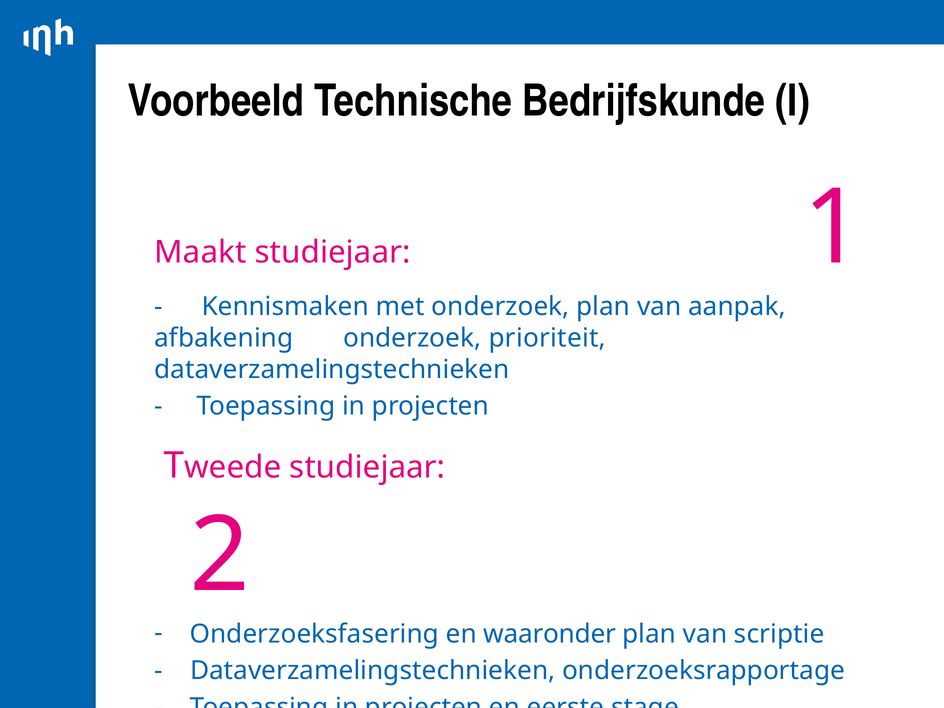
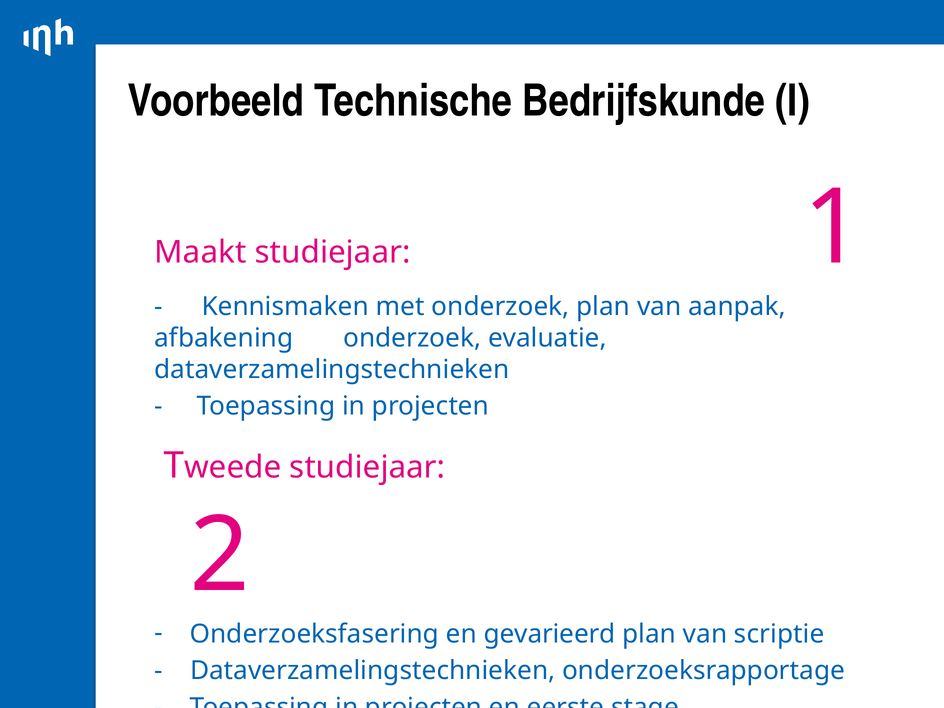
prioriteit: prioriteit -> evaluatie (547, 338)
waaronder: waaronder -> gevarieerd (550, 634)
